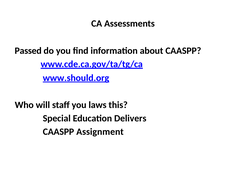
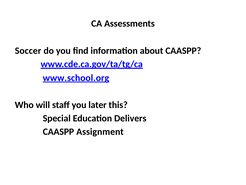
Passed: Passed -> Soccer (28, 51)
www.should.org: www.should.org -> www.school.org (76, 78)
laws: laws -> later (98, 105)
